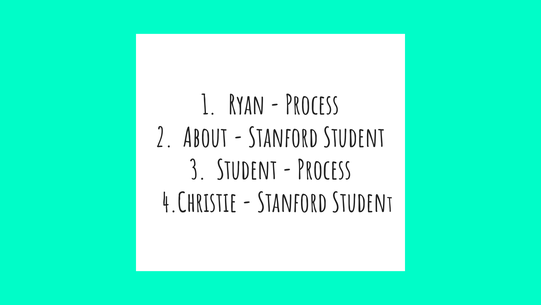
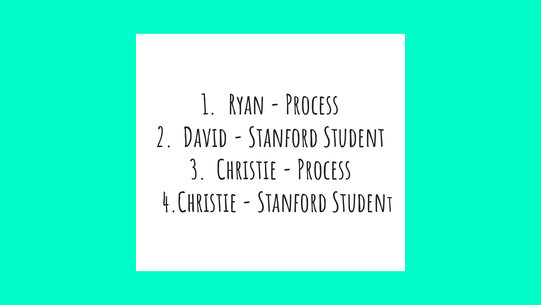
About: About -> David (205, 138)
Student: Student -> Christie (247, 170)
